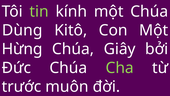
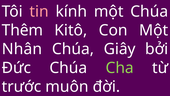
tin colour: light green -> pink (39, 11)
Dùng: Dùng -> Thêm (22, 30)
Hừng: Hừng -> Nhân (22, 49)
